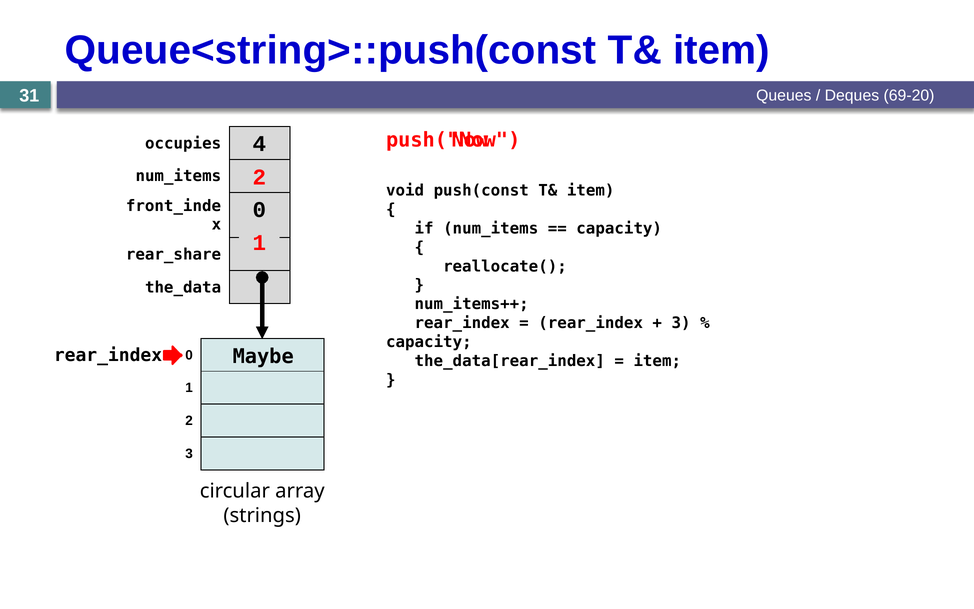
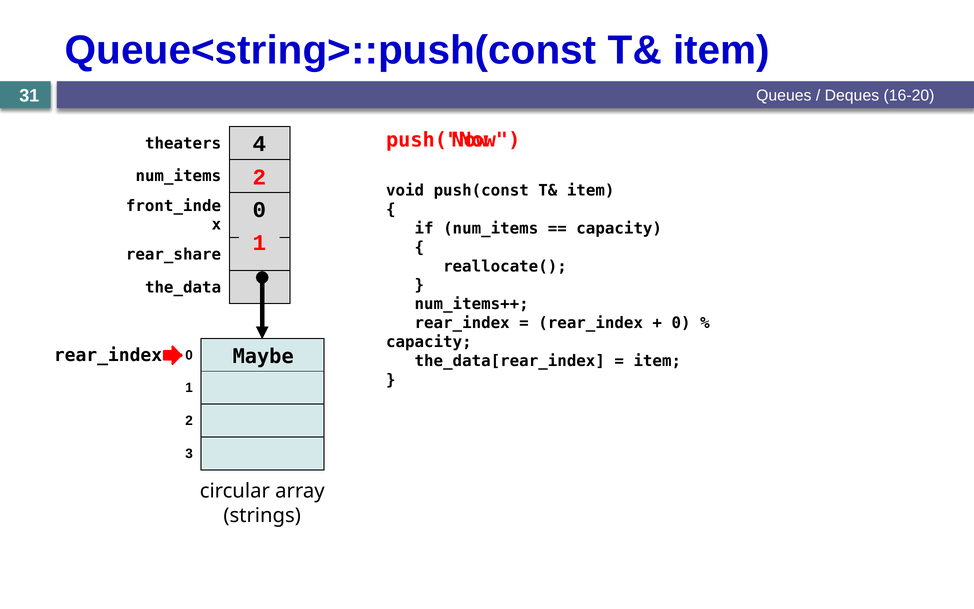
69-20: 69-20 -> 16-20 (909, 95)
occupies: occupies -> theaters (183, 143)
3: 3 -> 0 (681, 323)
